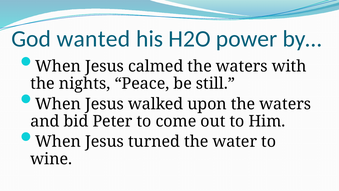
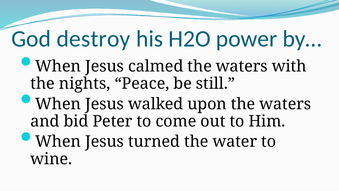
wanted: wanted -> destroy (93, 39)
